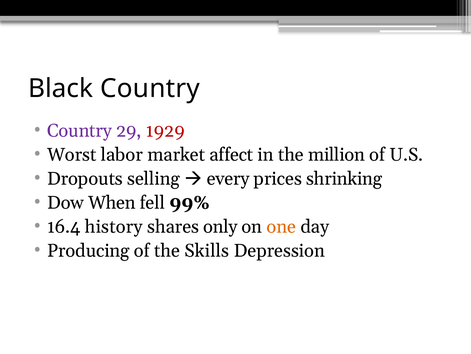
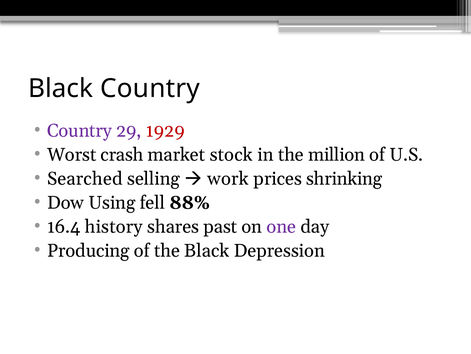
labor: labor -> crash (122, 154)
affect: affect -> stock (231, 154)
Dropouts: Dropouts -> Searched (85, 178)
every: every -> work (228, 178)
When: When -> Using (112, 202)
99%: 99% -> 88% (190, 202)
only: only -> past (220, 226)
one colour: orange -> purple (281, 226)
the Skills: Skills -> Black (207, 250)
